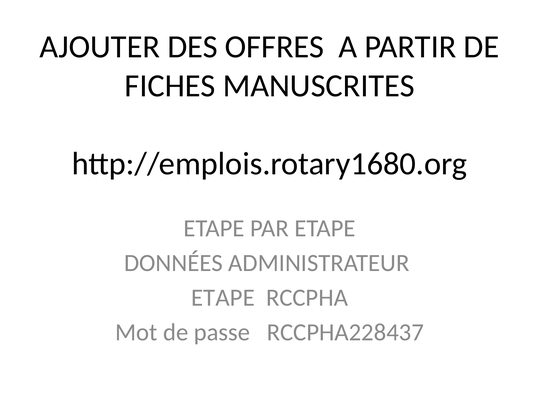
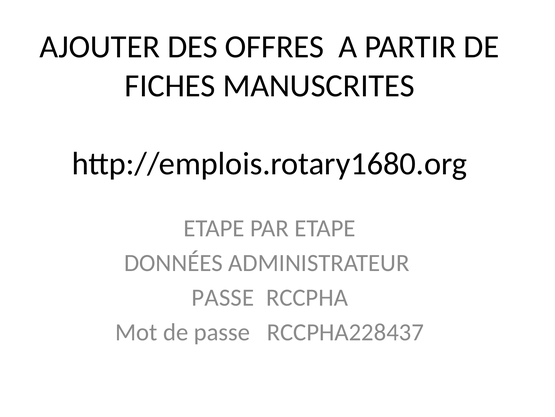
ETAPE: ETAPE -> PASSE (223, 297)
